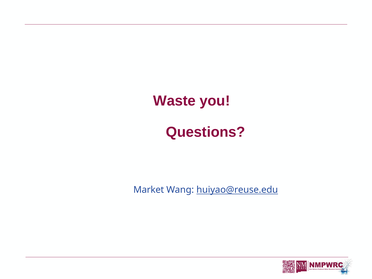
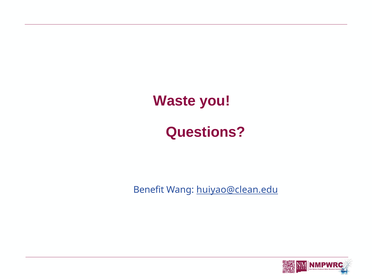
Market: Market -> Benefit (149, 190)
huiyao@reuse.edu: huiyao@reuse.edu -> huiyao@clean.edu (237, 190)
